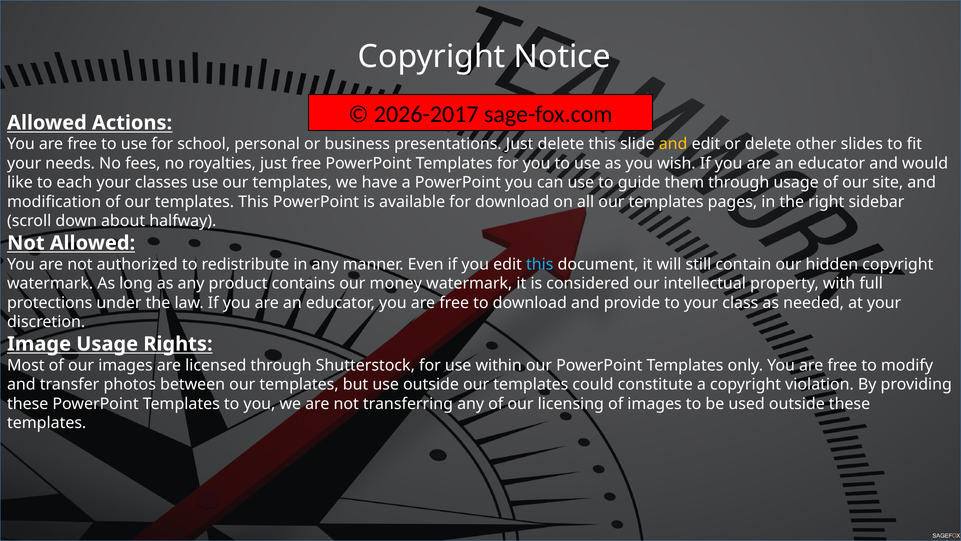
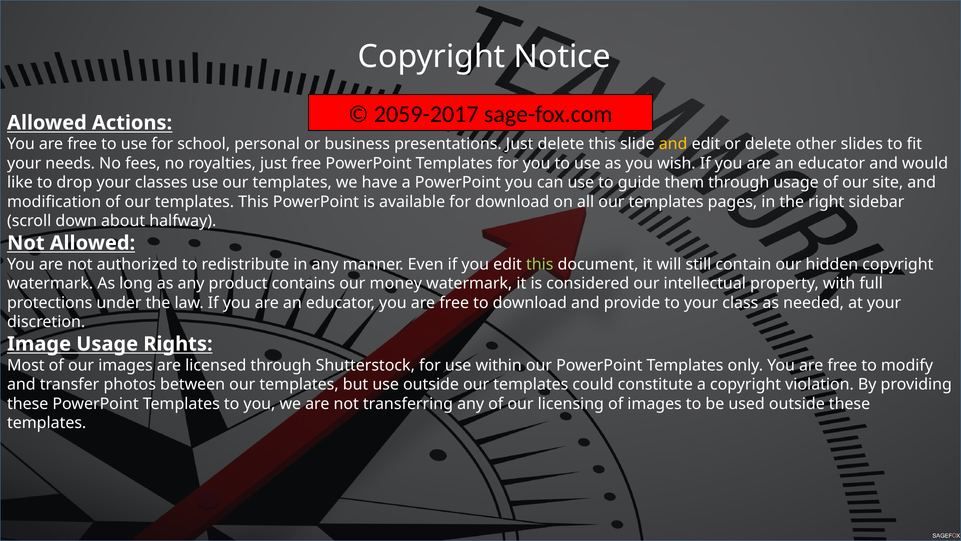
2026-2017: 2026-2017 -> 2059-2017 (426, 114)
each: each -> drop (74, 183)
this colour: light blue -> light green (540, 264)
